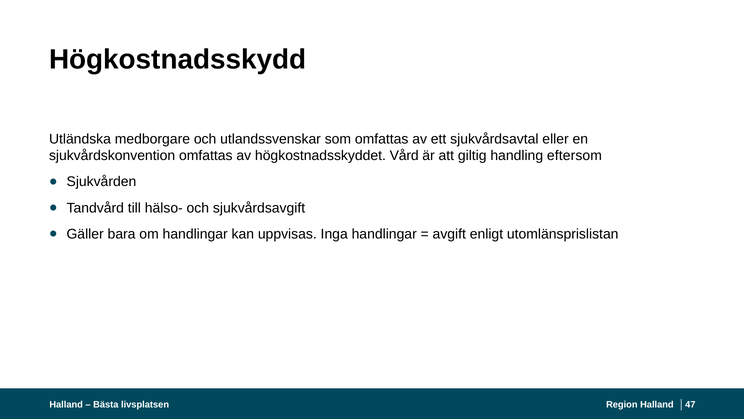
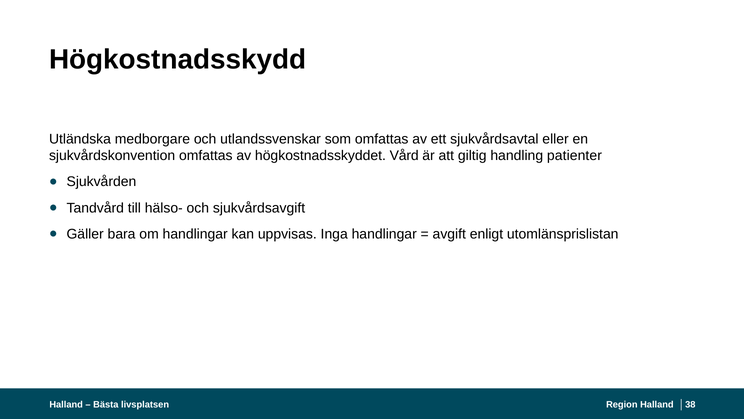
eftersom: eftersom -> patienter (574, 156)
47: 47 -> 38 (690, 404)
